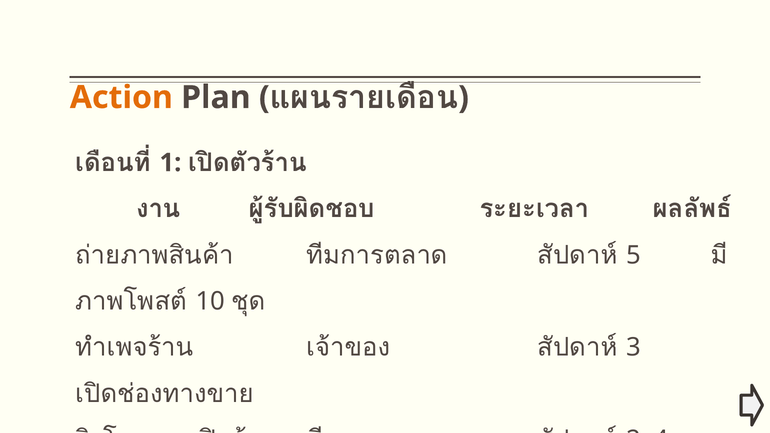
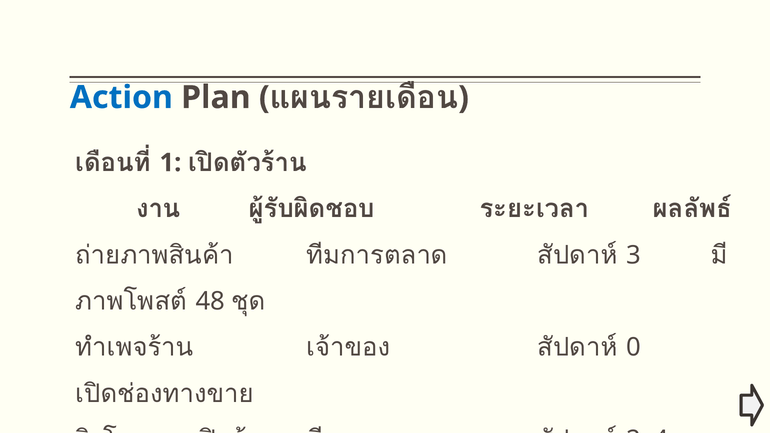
Action colour: orange -> blue (121, 98)
5: 5 -> 3 (633, 255)
10: 10 -> 48 (210, 301)
3: 3 -> 0 (633, 348)
